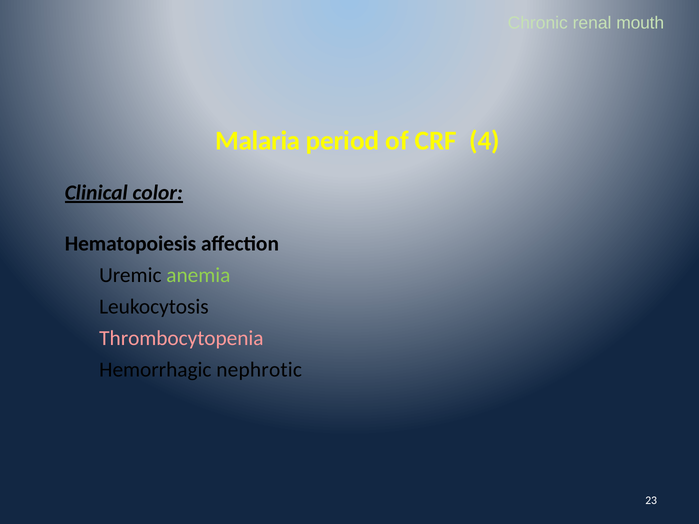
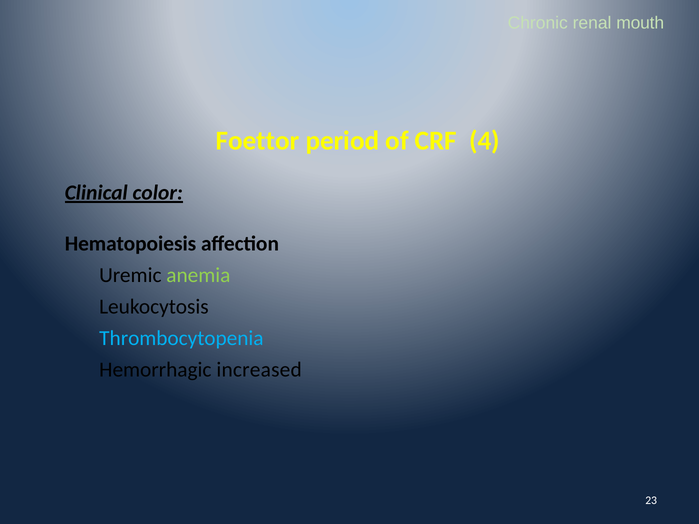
Malaria: Malaria -> Foettor (258, 141)
Thrombocytopenia colour: pink -> light blue (181, 338)
nephrotic: nephrotic -> increased (259, 370)
